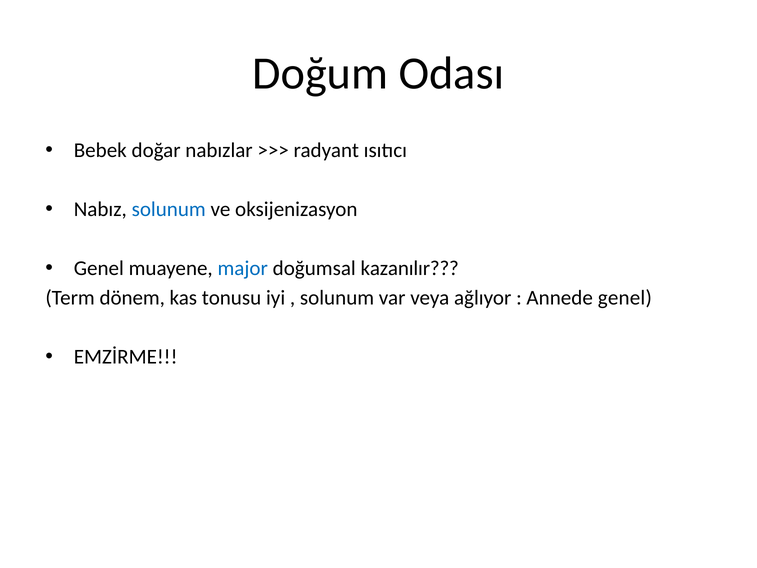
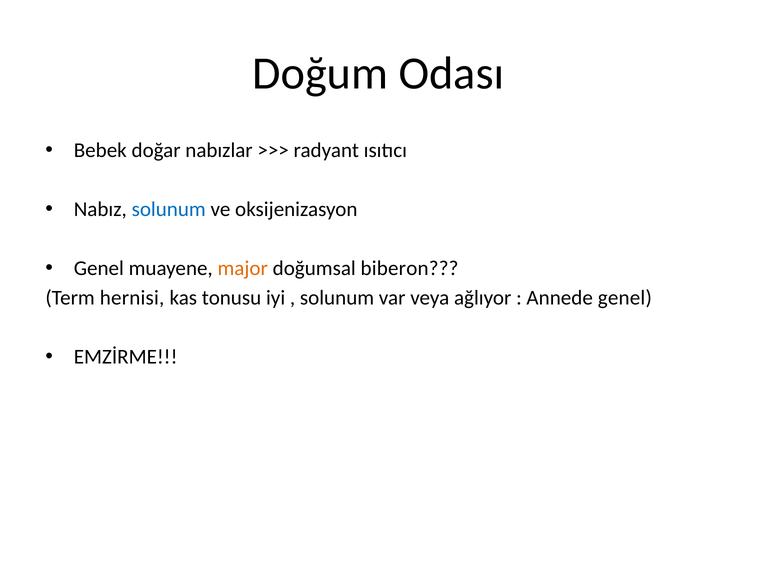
major colour: blue -> orange (243, 268)
kazanılır: kazanılır -> biberon (409, 268)
dönem: dönem -> hernisi (132, 298)
